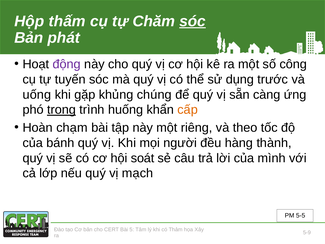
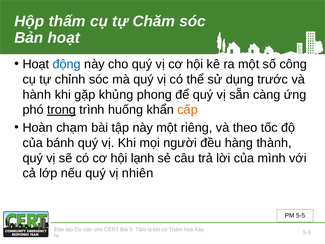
sóc underline: present -> none (193, 21)
Bản phát: phát -> hoạt (64, 38)
động colour: purple -> blue (67, 64)
tuyến: tuyến -> chỉnh (70, 79)
uống: uống -> hành (37, 95)
chúng: chúng -> phong (154, 95)
soát: soát -> lạnh (143, 158)
mạch: mạch -> nhiên (138, 173)
